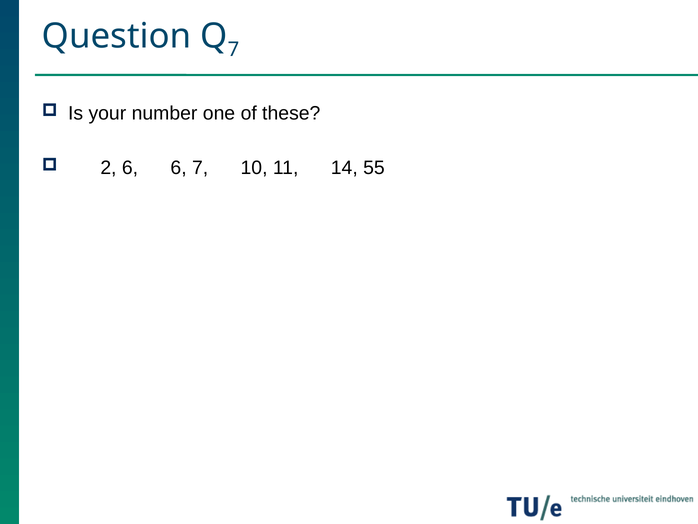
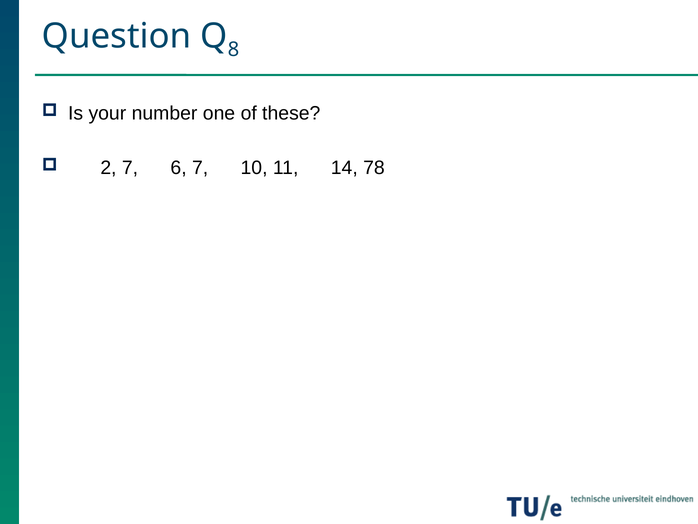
7: 7 -> 8 (233, 50)
2 6: 6 -> 7 (130, 168)
55: 55 -> 78 (374, 168)
